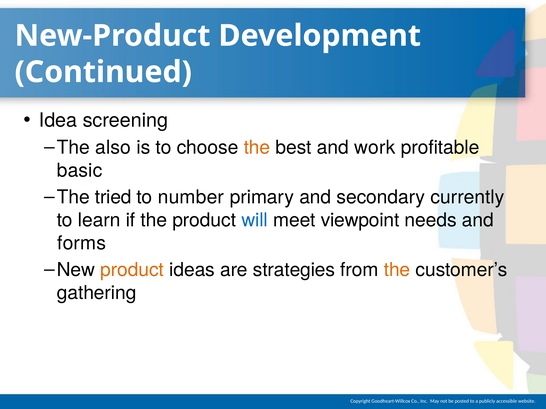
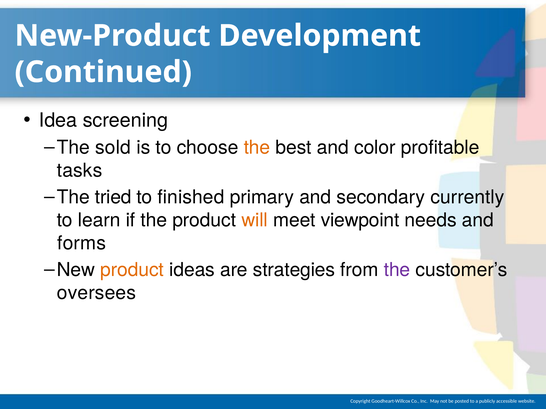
also: also -> sold (113, 148)
work: work -> color (375, 148)
basic: basic -> tasks (80, 171)
number: number -> finished (191, 197)
will colour: blue -> orange (255, 220)
the colour: orange -> purple (397, 270)
gathering: gathering -> oversees (96, 293)
